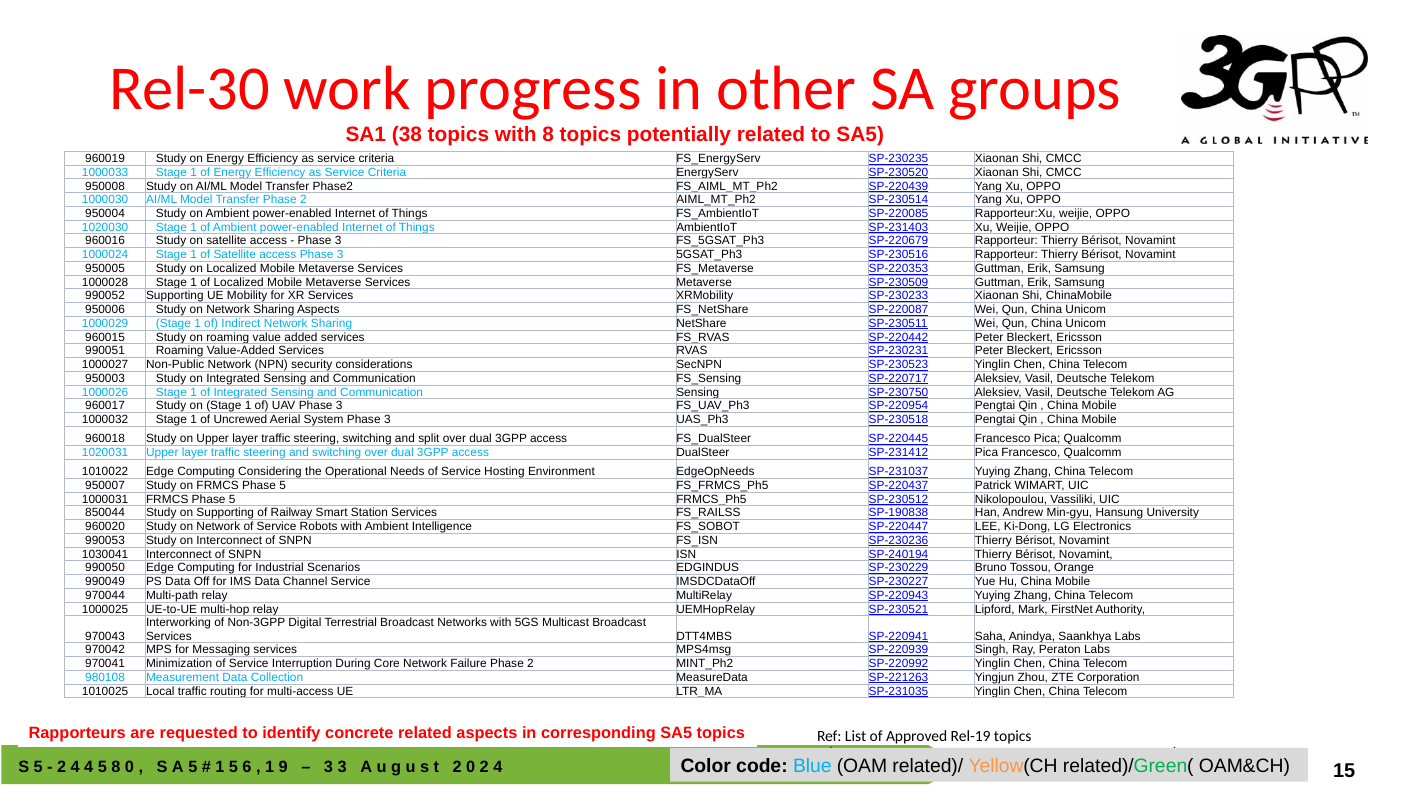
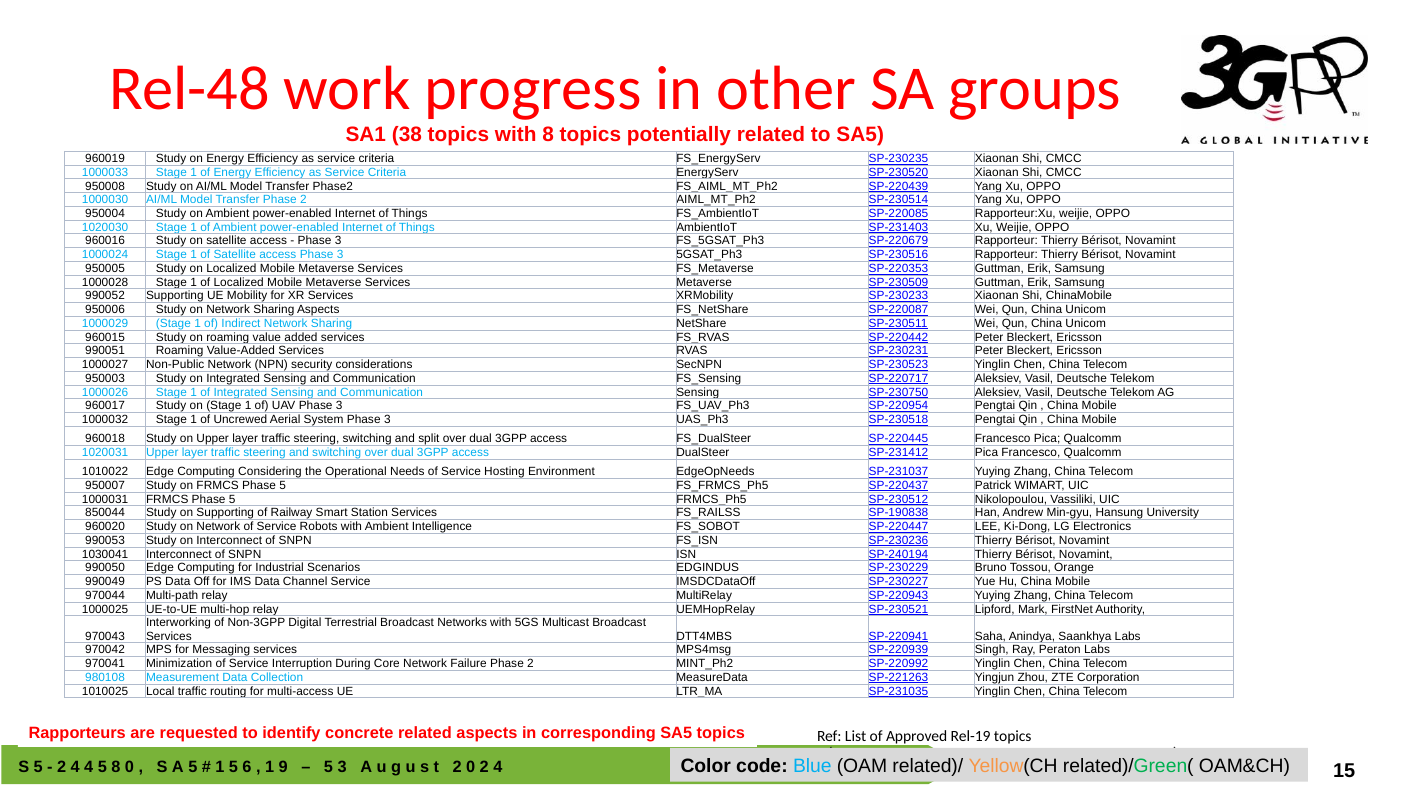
Rel-30: Rel-30 -> Rel-48 (189, 89)
3: 3 -> 5 (329, 766)
